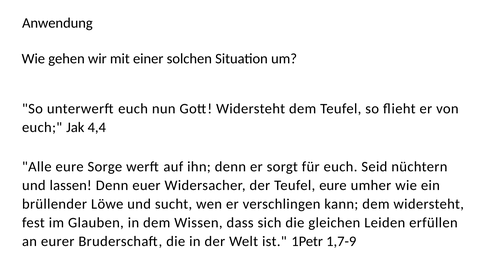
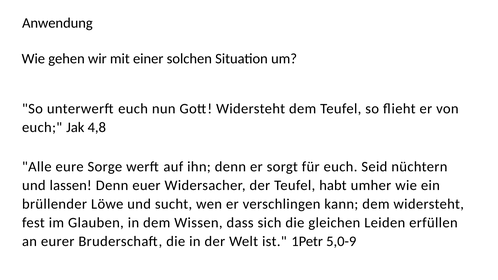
4,4: 4,4 -> 4,8 (97, 127)
Teufel eure: eure -> habt (333, 185)
1,7-9: 1,7-9 -> 5,0-9 (341, 241)
